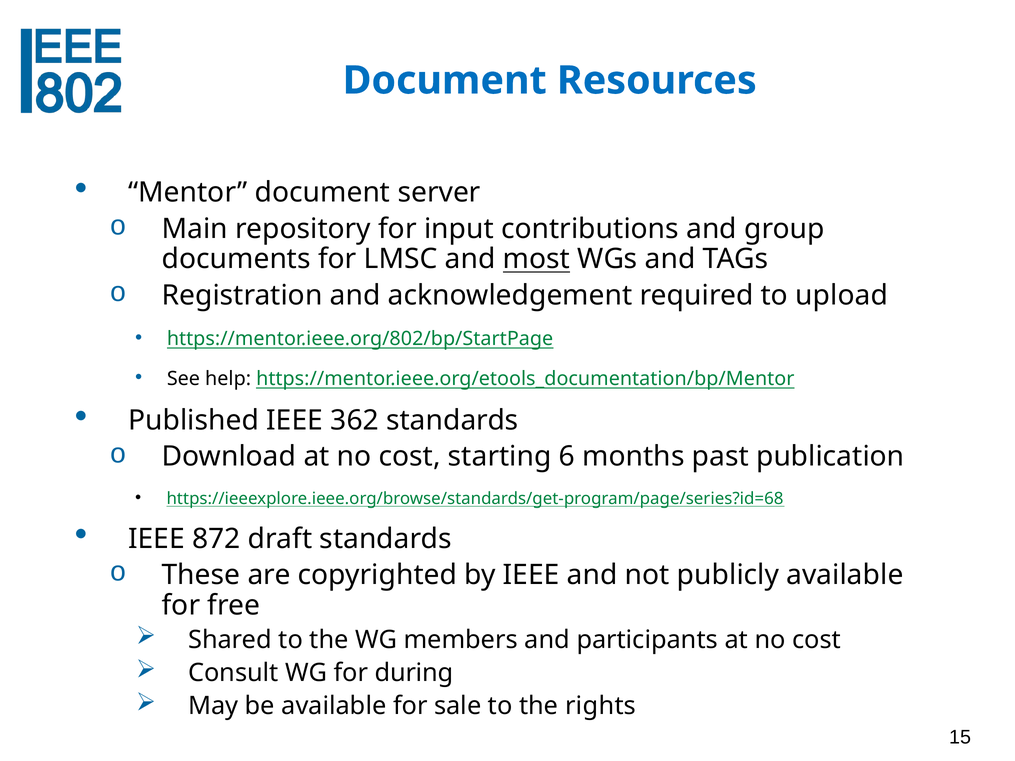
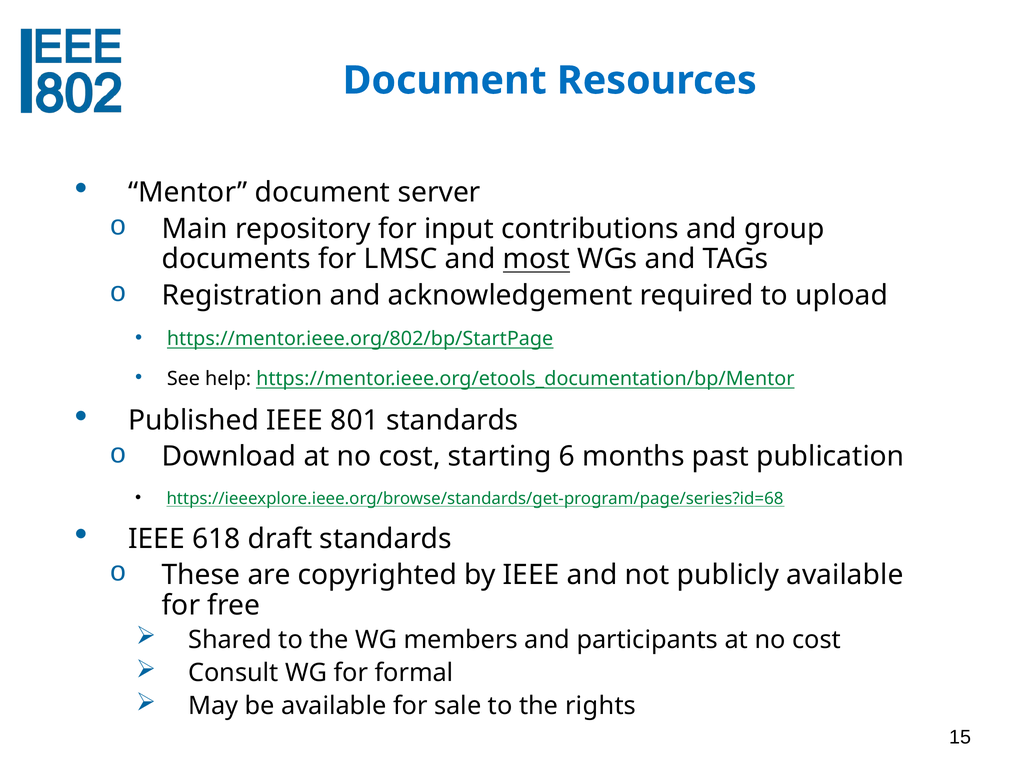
362: 362 -> 801 (355, 421)
872: 872 -> 618 (216, 539)
during: during -> formal (414, 673)
